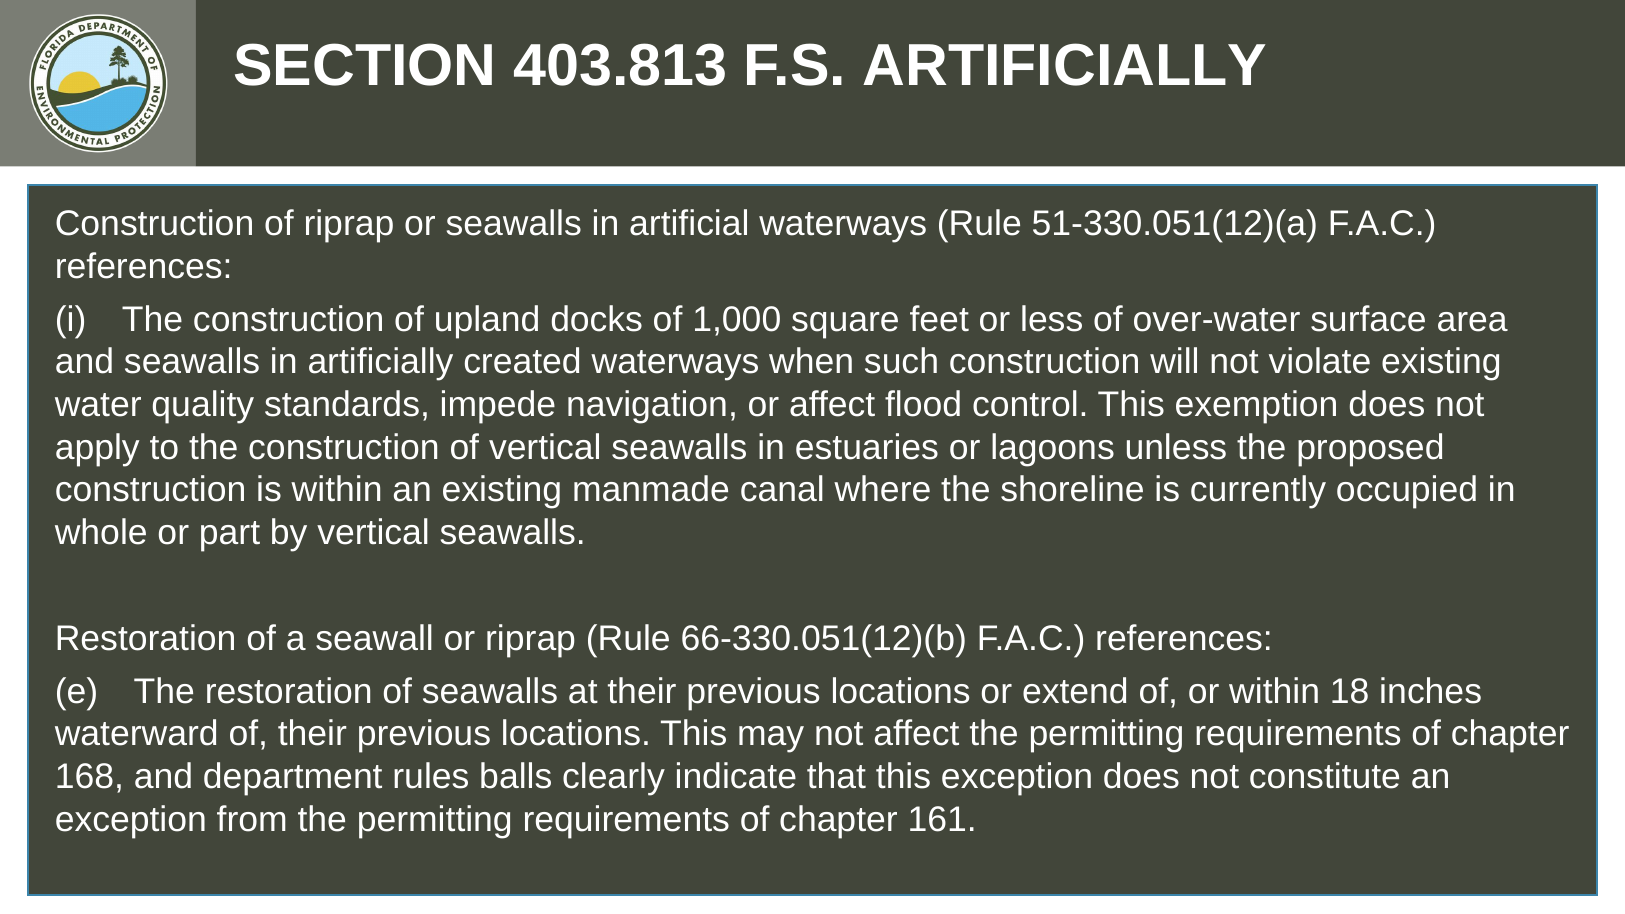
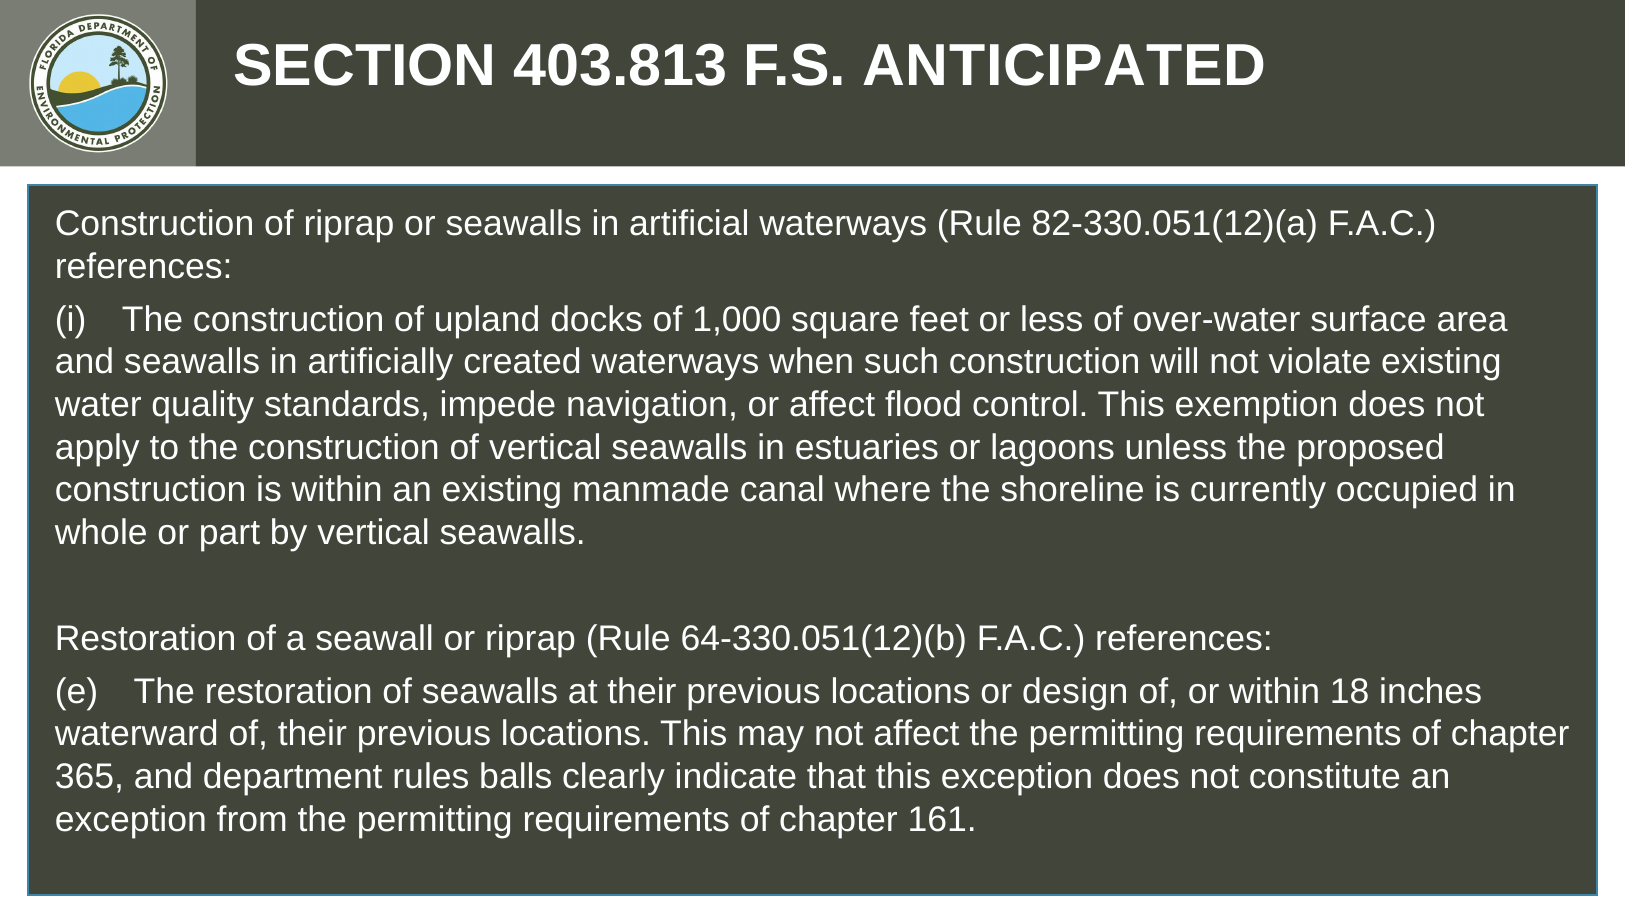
F.S ARTIFICIALLY: ARTIFICIALLY -> ANTICIPATED (1065, 66)
51-330.051(12)(a: 51-330.051(12)(a -> 82-330.051(12)(a (1175, 224)
66-330.051(12)(b: 66-330.051(12)(b -> 64-330.051(12)(b (824, 639)
extend: extend -> design (1075, 691)
168: 168 -> 365 (89, 777)
